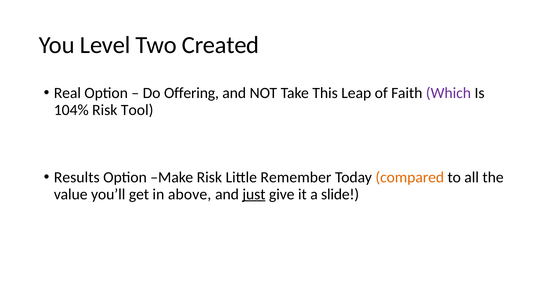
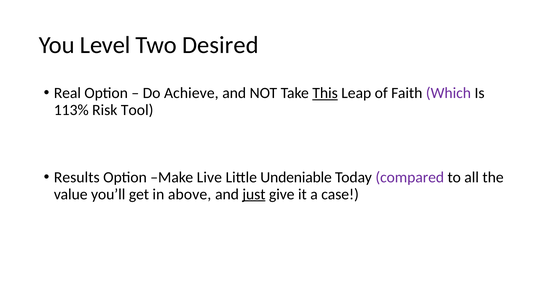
Created: Created -> Desired (220, 45)
Offering: Offering -> Achieve (191, 93)
This underline: none -> present (325, 93)
104%: 104% -> 113% (71, 110)
Make Risk: Risk -> Live (209, 177)
Remember: Remember -> Undeniable (296, 177)
compared colour: orange -> purple (410, 177)
slide: slide -> case (340, 194)
